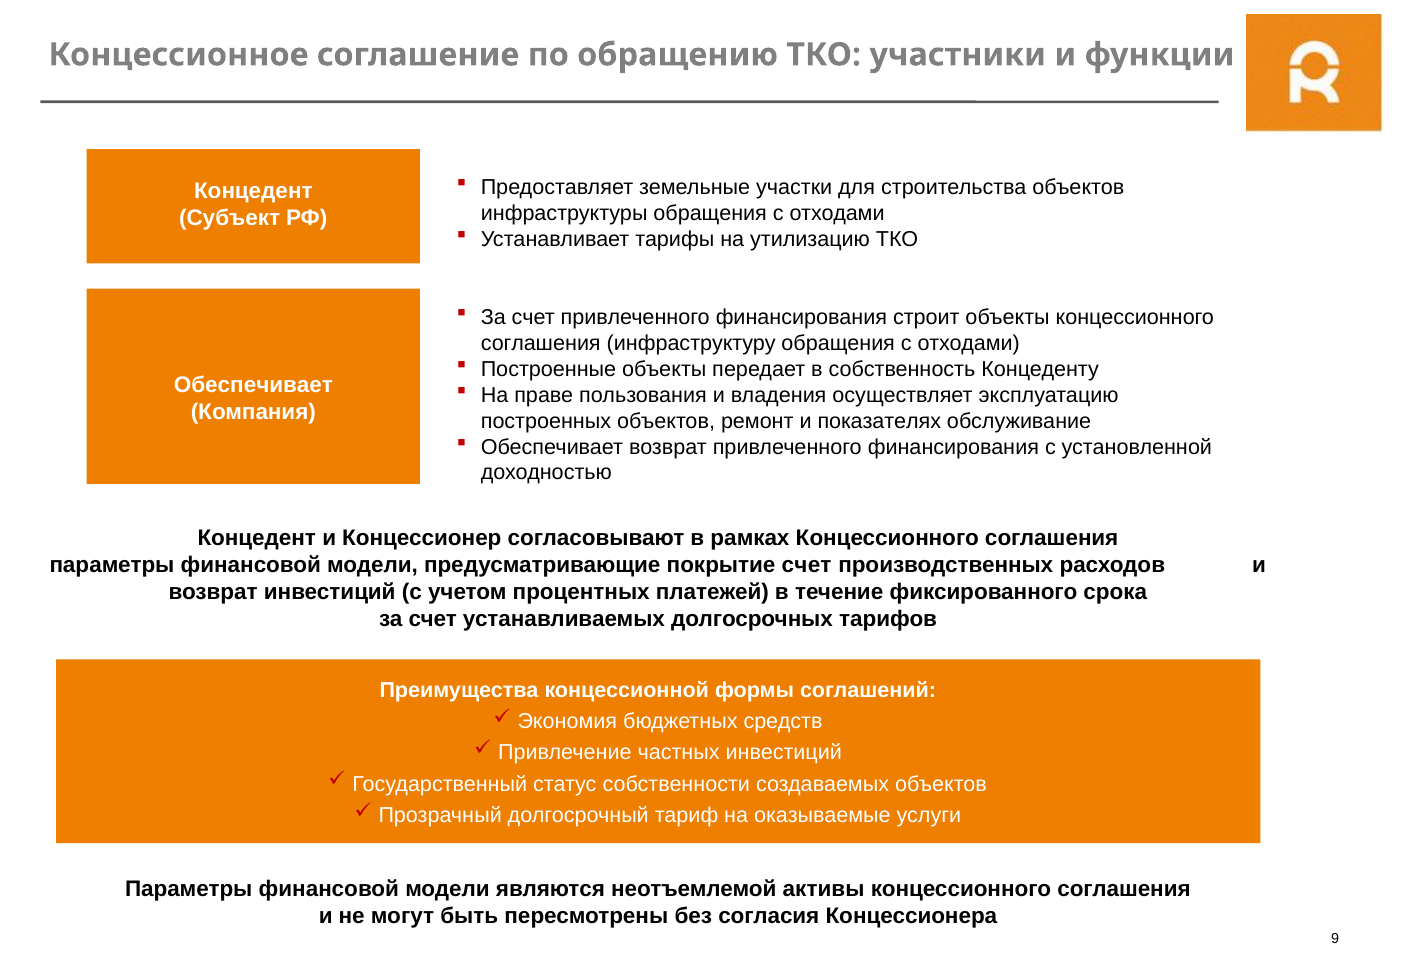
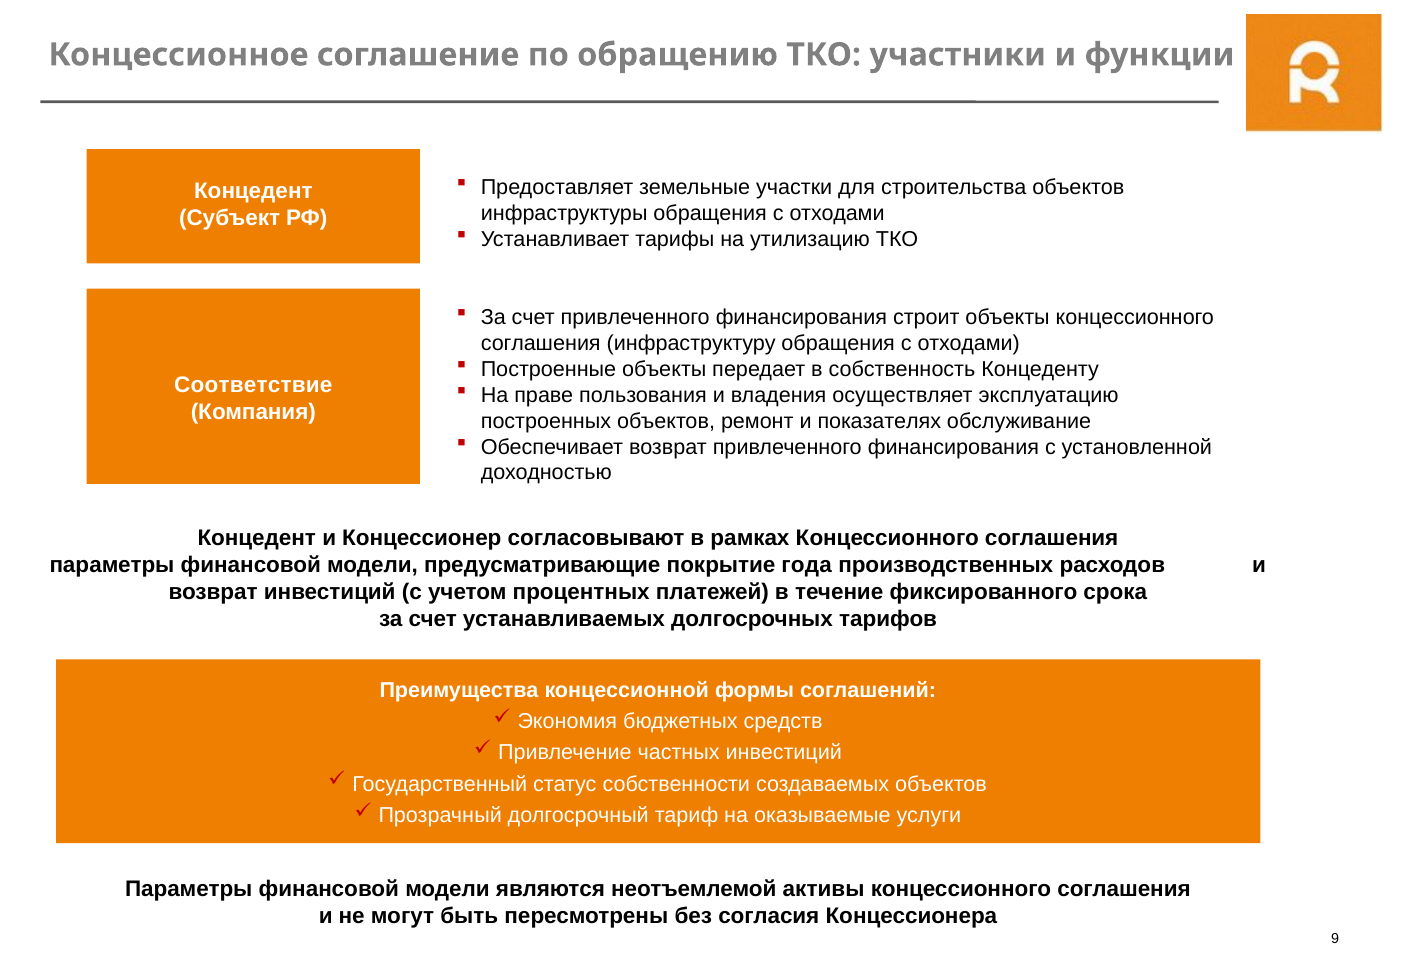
Обеспечивает: Обеспечивает -> Соответствие (253, 385)
покрытие счет: счет -> года (807, 565)
